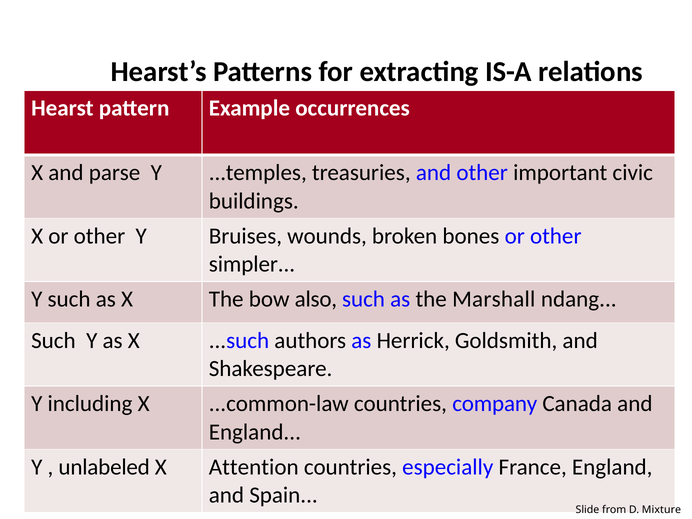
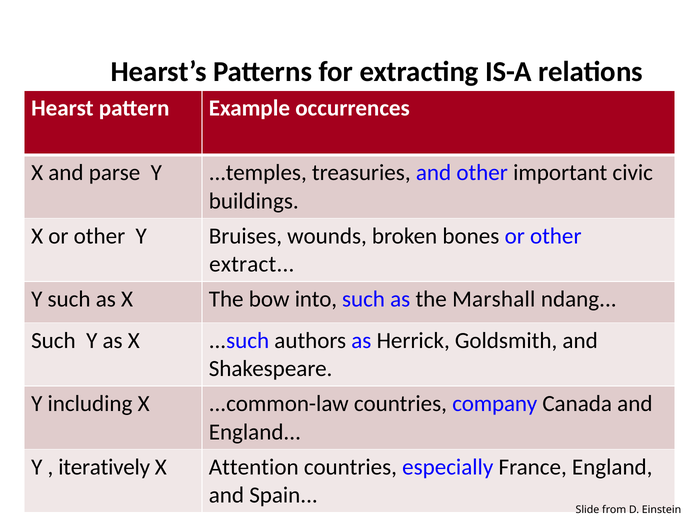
simpler: simpler -> extract (252, 264)
also: also -> into (316, 299)
unlabeled: unlabeled -> iteratively (104, 467)
Mixture: Mixture -> Einstein (662, 510)
